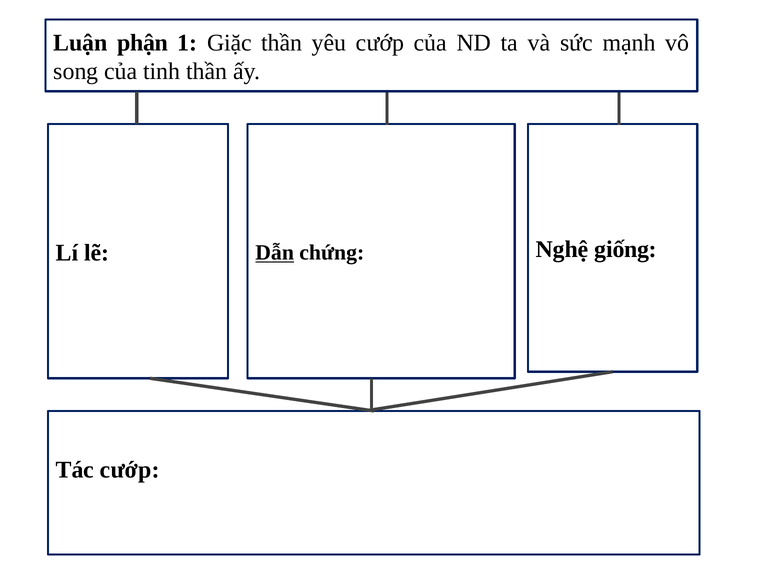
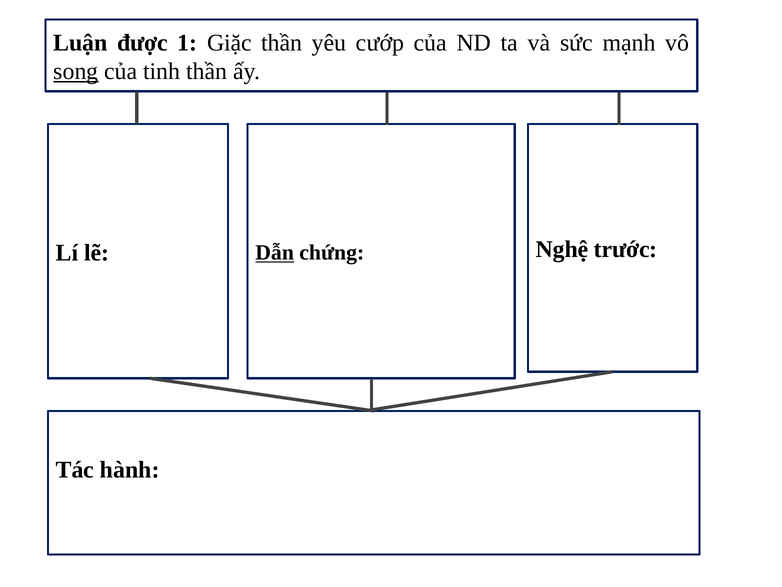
phận: phận -> được (143, 43)
song underline: none -> present (76, 71)
giống: giống -> trước (626, 249)
Tác cướp: cướp -> hành (130, 470)
